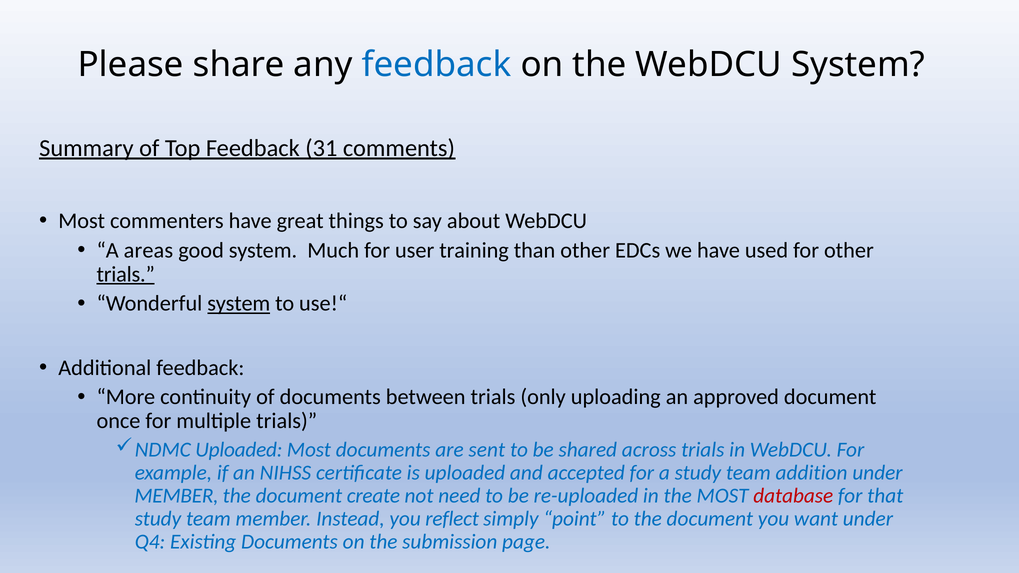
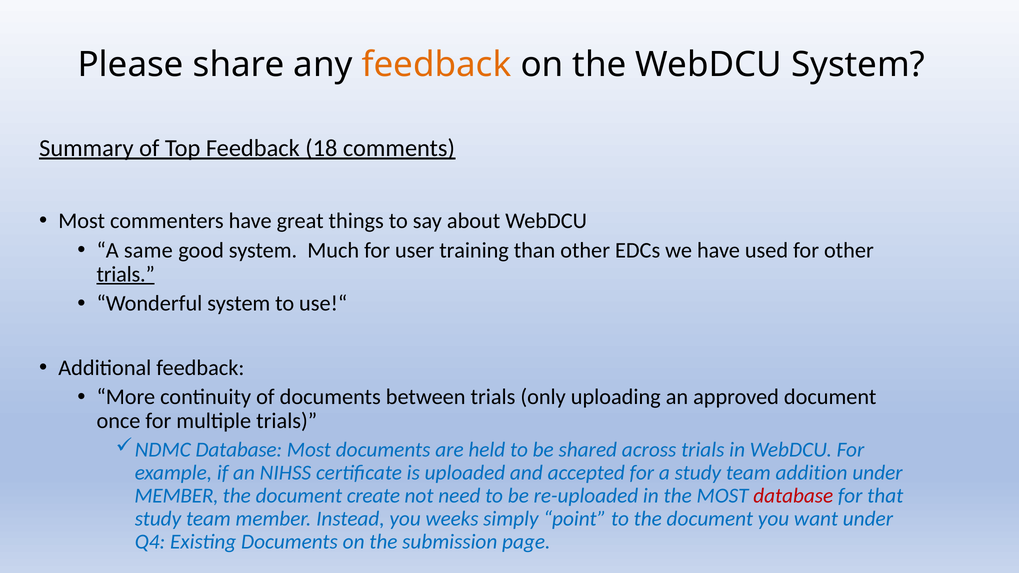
feedback colour: blue -> orange (437, 65)
31: 31 -> 18 (321, 148)
areas: areas -> same (148, 250)
system underline: present -> none (239, 304)
Uploaded: Uploaded -> Database (239, 450)
sent: sent -> held (487, 450)
reflect: reflect -> weeks (452, 519)
